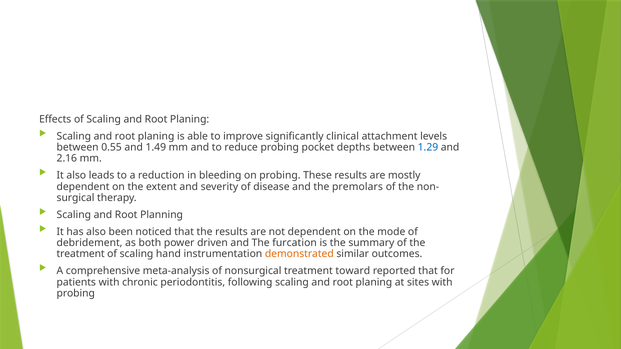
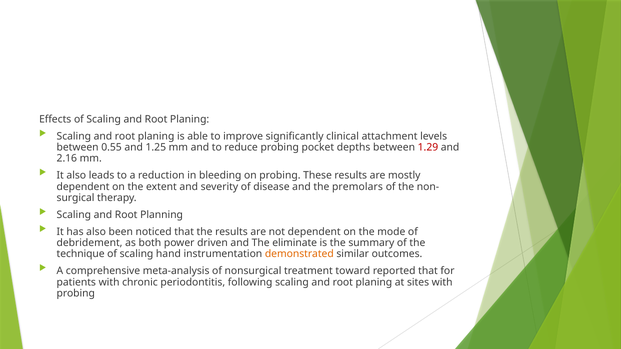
1.49: 1.49 -> 1.25 (156, 147)
1.29 colour: blue -> red (428, 147)
furcation: furcation -> eliminate (295, 243)
treatment: treatment -> technique (81, 254)
